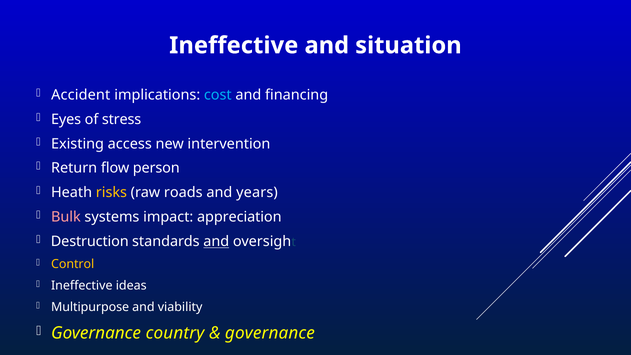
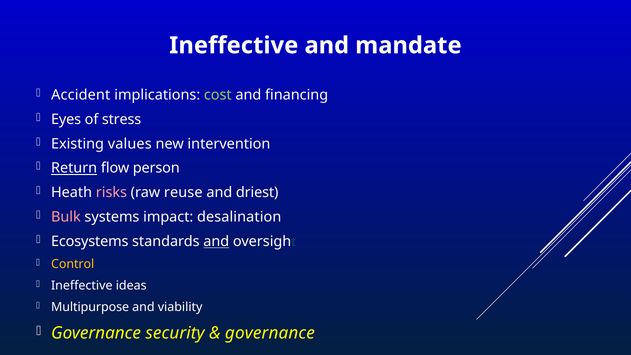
situation: situation -> mandate (408, 45)
cost colour: light blue -> light green (218, 95)
access: access -> values (130, 144)
Return underline: none -> present (74, 168)
risks colour: yellow -> pink (111, 193)
roads: roads -> reuse (183, 193)
years: years -> driest (257, 193)
appreciation: appreciation -> desalination (239, 217)
Destruction: Destruction -> Ecosystems (90, 242)
country: country -> security (175, 333)
